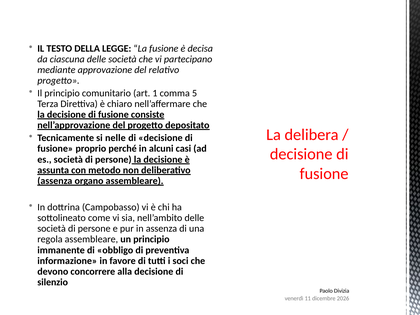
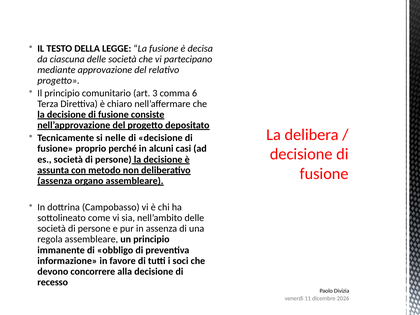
1: 1 -> 3 (155, 93)
5: 5 -> 6 (195, 93)
silenzio: silenzio -> recesso (53, 282)
